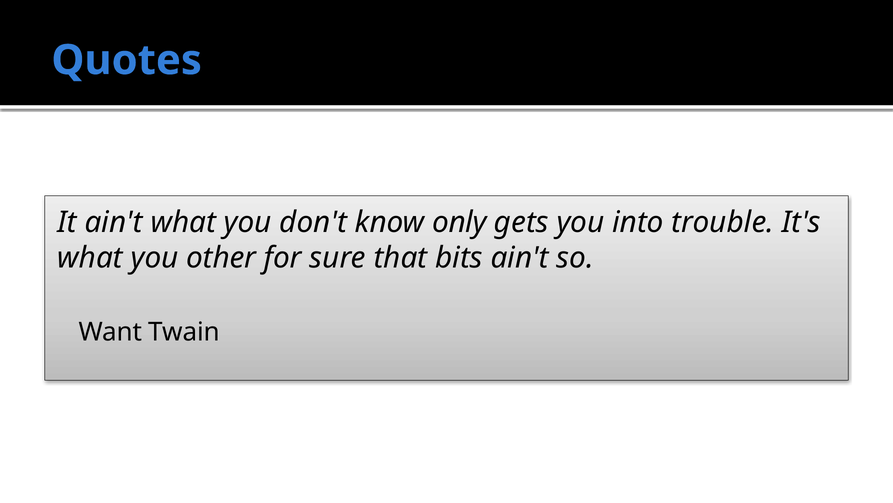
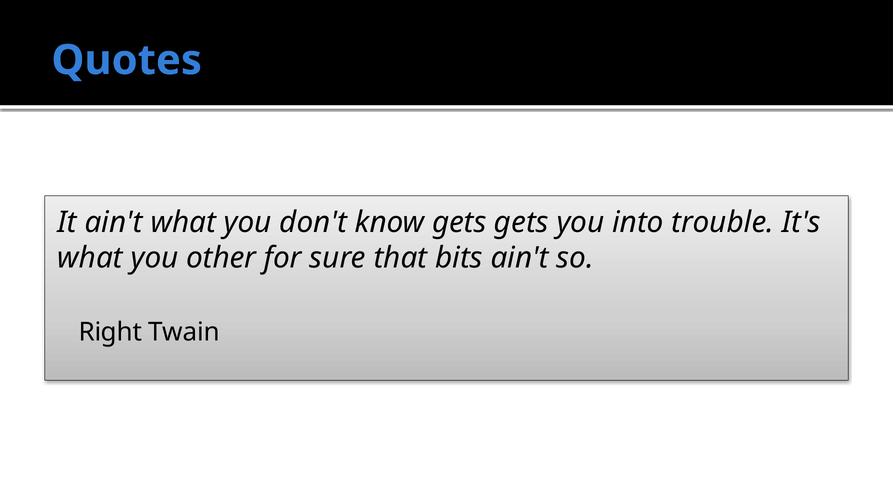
know only: only -> gets (459, 222)
Want: Want -> Right (110, 332)
